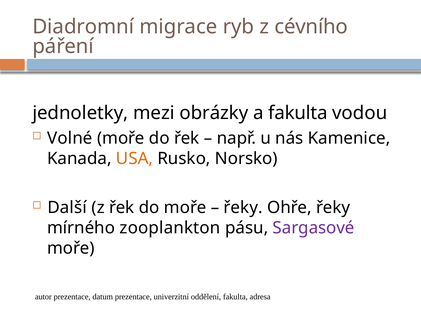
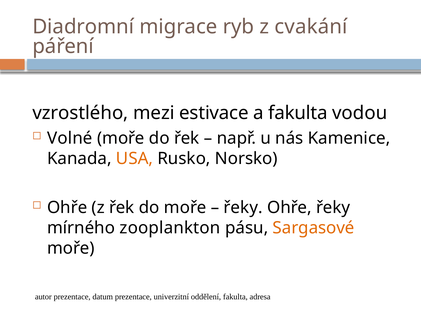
cévního: cévního -> cvakání (311, 27)
jednoletky: jednoletky -> vzrostlého (80, 113)
obrázky: obrázky -> estivace (214, 113)
Další: Další -> Ohře (67, 207)
Sargasové colour: purple -> orange (314, 228)
